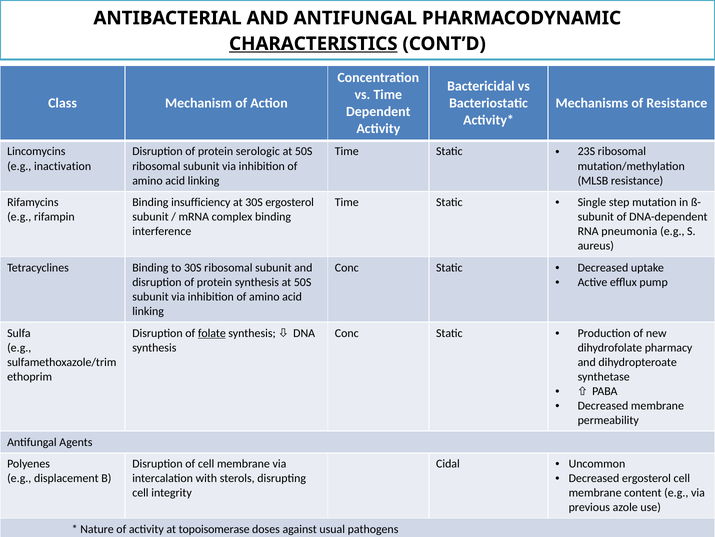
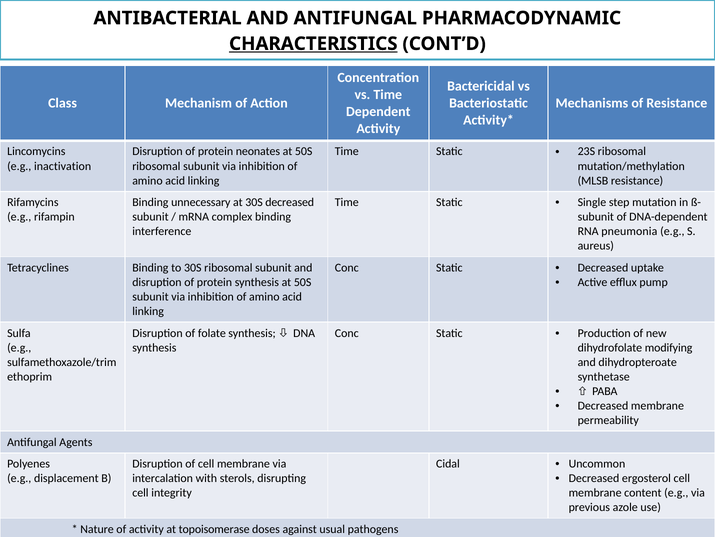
serologic: serologic -> neonates (258, 151)
insufficiency: insufficiency -> unnecessary (201, 202)
30S ergosterol: ergosterol -> decreased (290, 202)
folate underline: present -> none (212, 333)
pharmacy: pharmacy -> modifying (669, 347)
